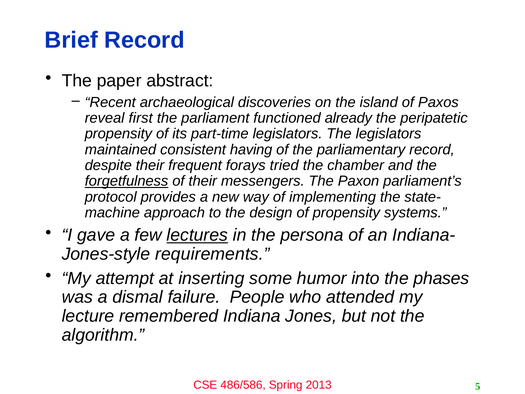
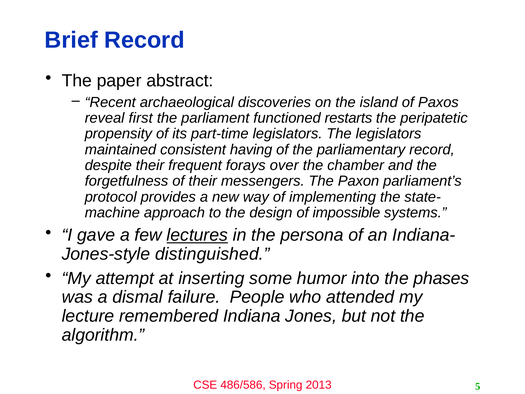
already: already -> restarts (348, 118)
tried: tried -> over (284, 165)
forgetfulness underline: present -> none (127, 181)
of propensity: propensity -> impossible (346, 213)
requirements: requirements -> distinguished (212, 254)
